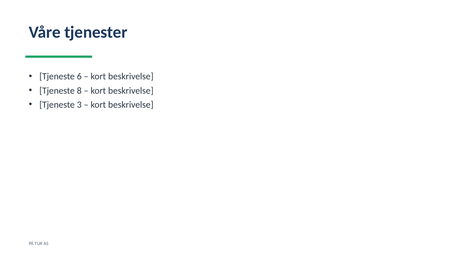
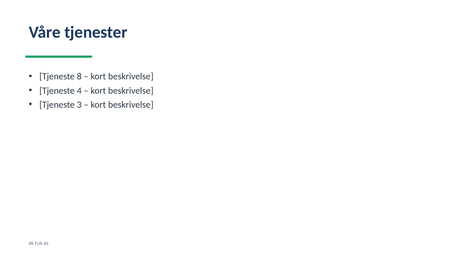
6: 6 -> 8 (79, 77)
8: 8 -> 4 (79, 91)
